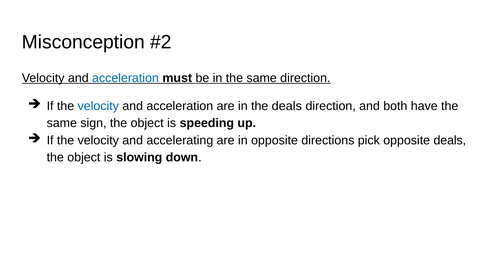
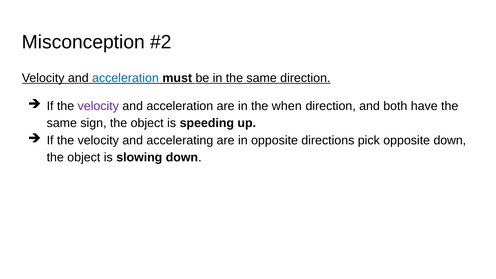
velocity colour: blue -> purple (98, 106)
the deals: deals -> when (287, 106)
opposite deals: deals -> down (450, 140)
